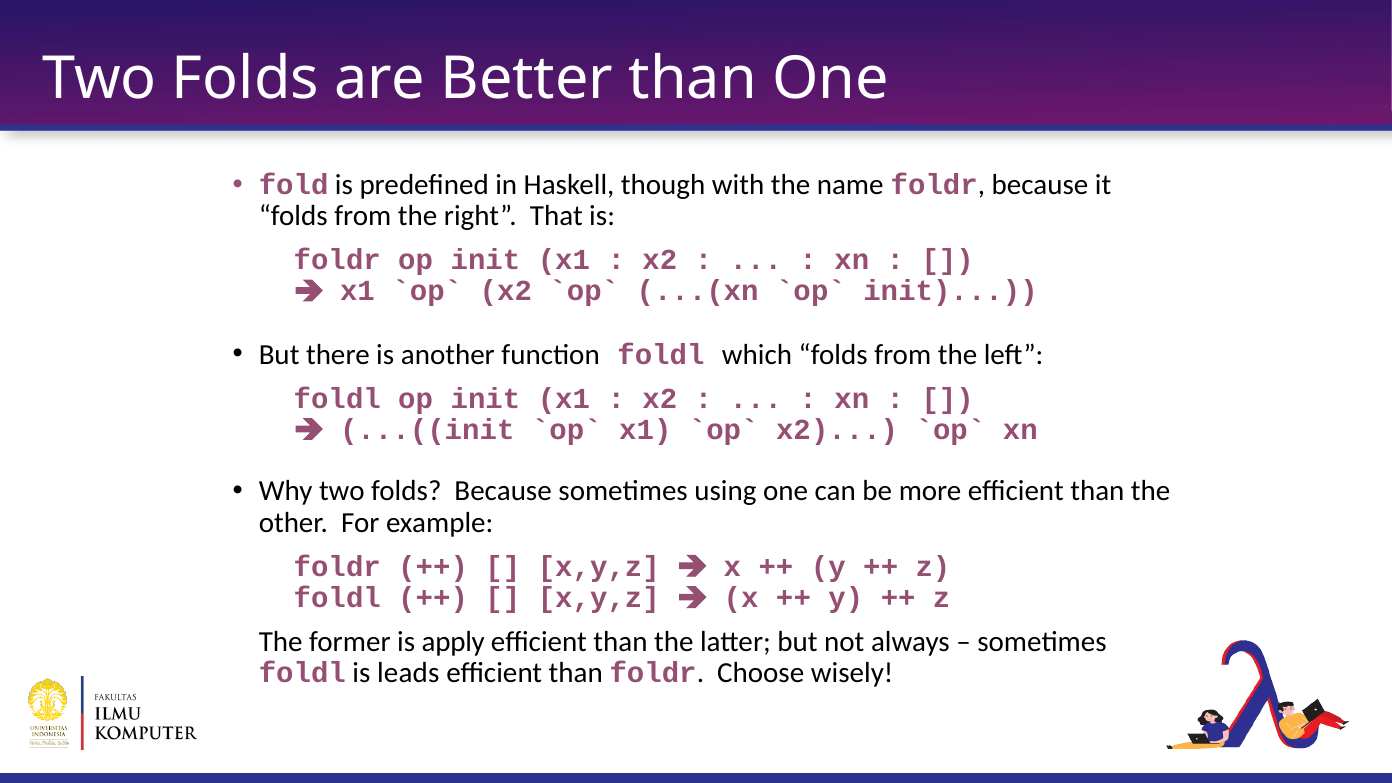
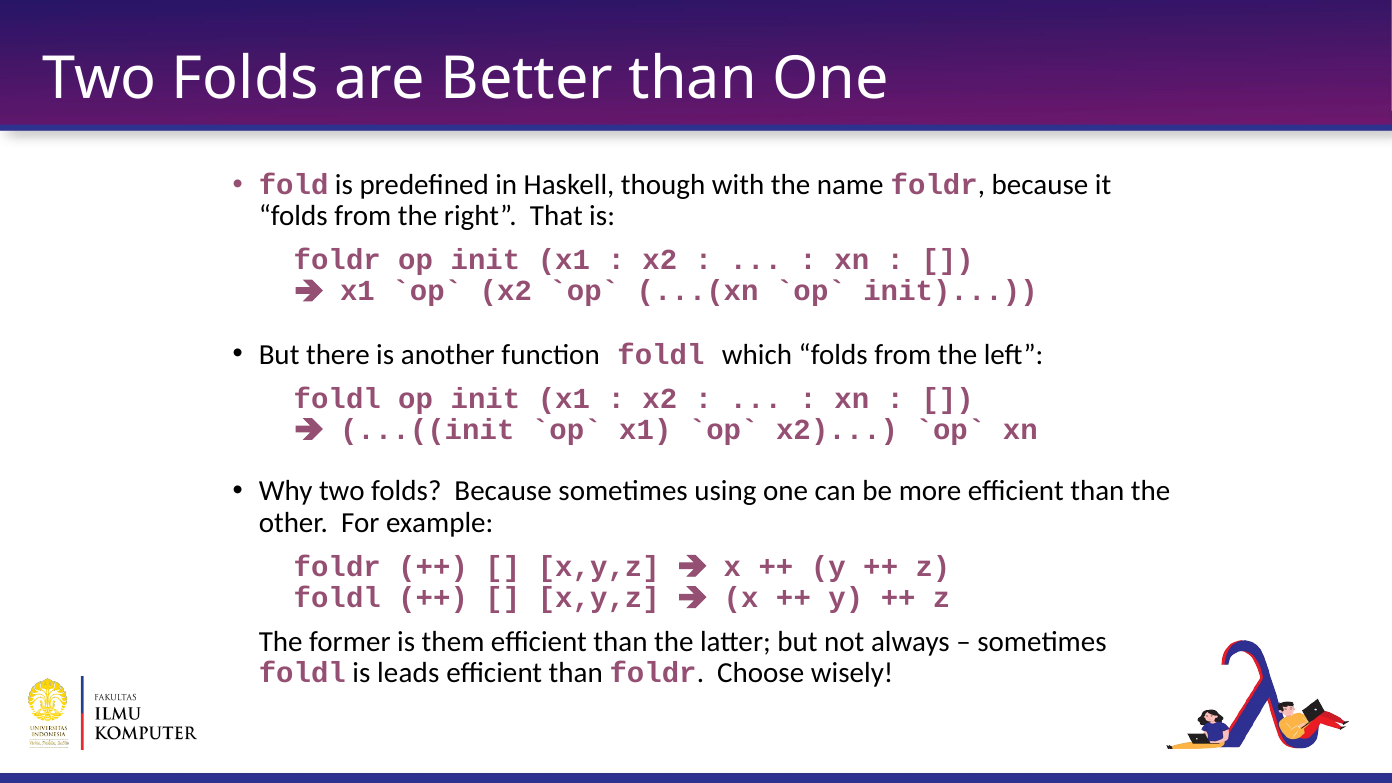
apply: apply -> them (453, 642)
